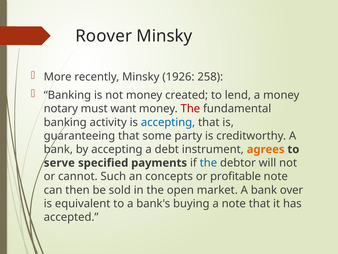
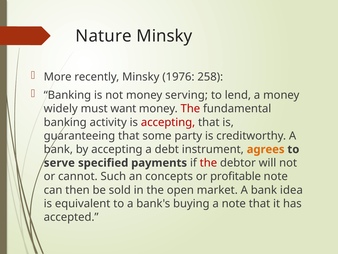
Roover: Roover -> Nature (104, 36)
1926: 1926 -> 1976 (178, 77)
created: created -> serving (187, 95)
notary: notary -> widely (61, 109)
accepting colour: blue -> red (168, 122)
the colour: blue -> red (208, 163)
over: over -> idea (291, 190)
